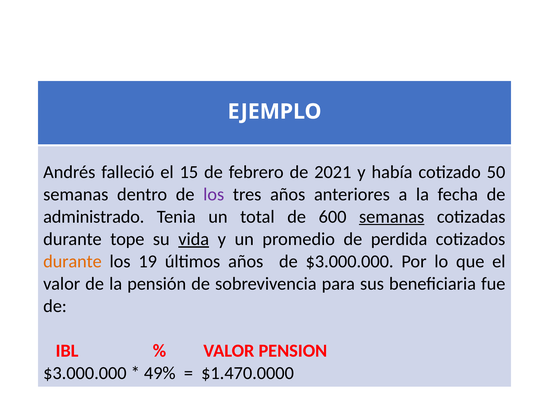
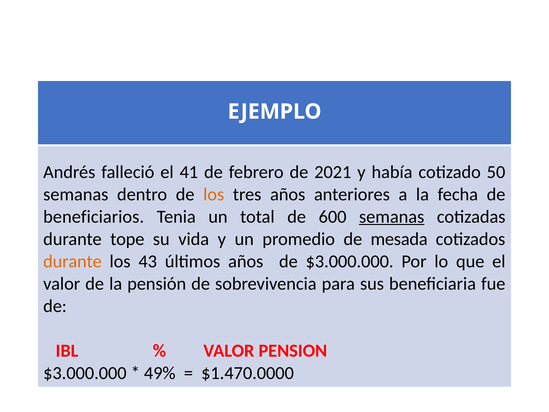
15: 15 -> 41 (189, 172)
los colour: purple -> orange (214, 194)
administrado: administrado -> beneficiarios (94, 217)
vida underline: present -> none (194, 239)
perdida: perdida -> mesada (399, 239)
19: 19 -> 43 (148, 261)
